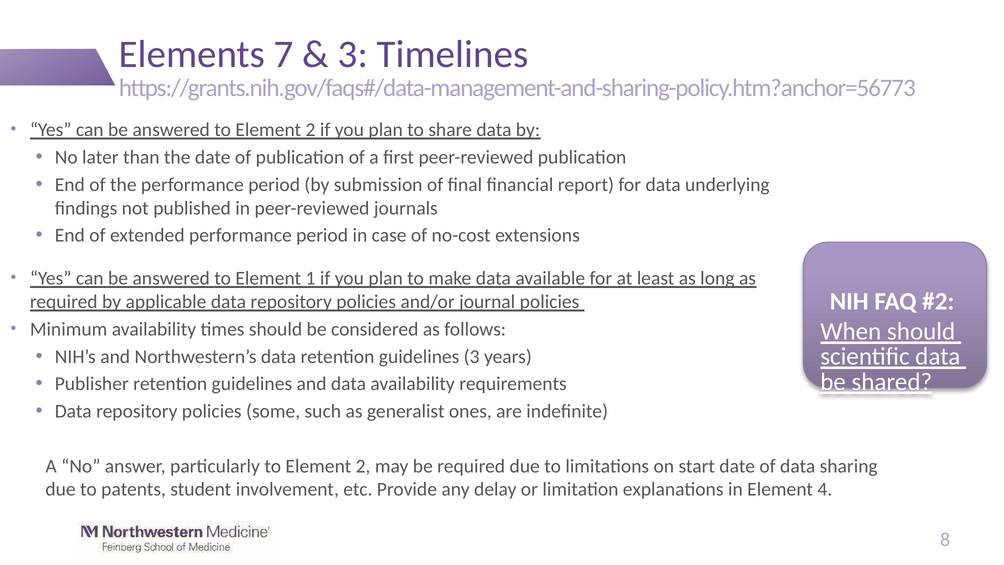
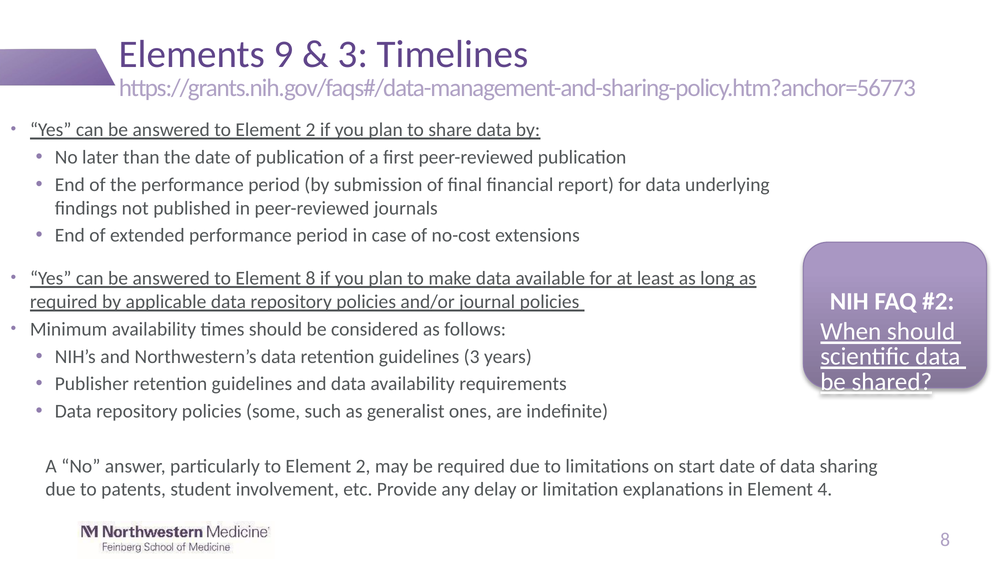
7: 7 -> 9 (284, 54)
Element 1: 1 -> 8 (311, 278)
